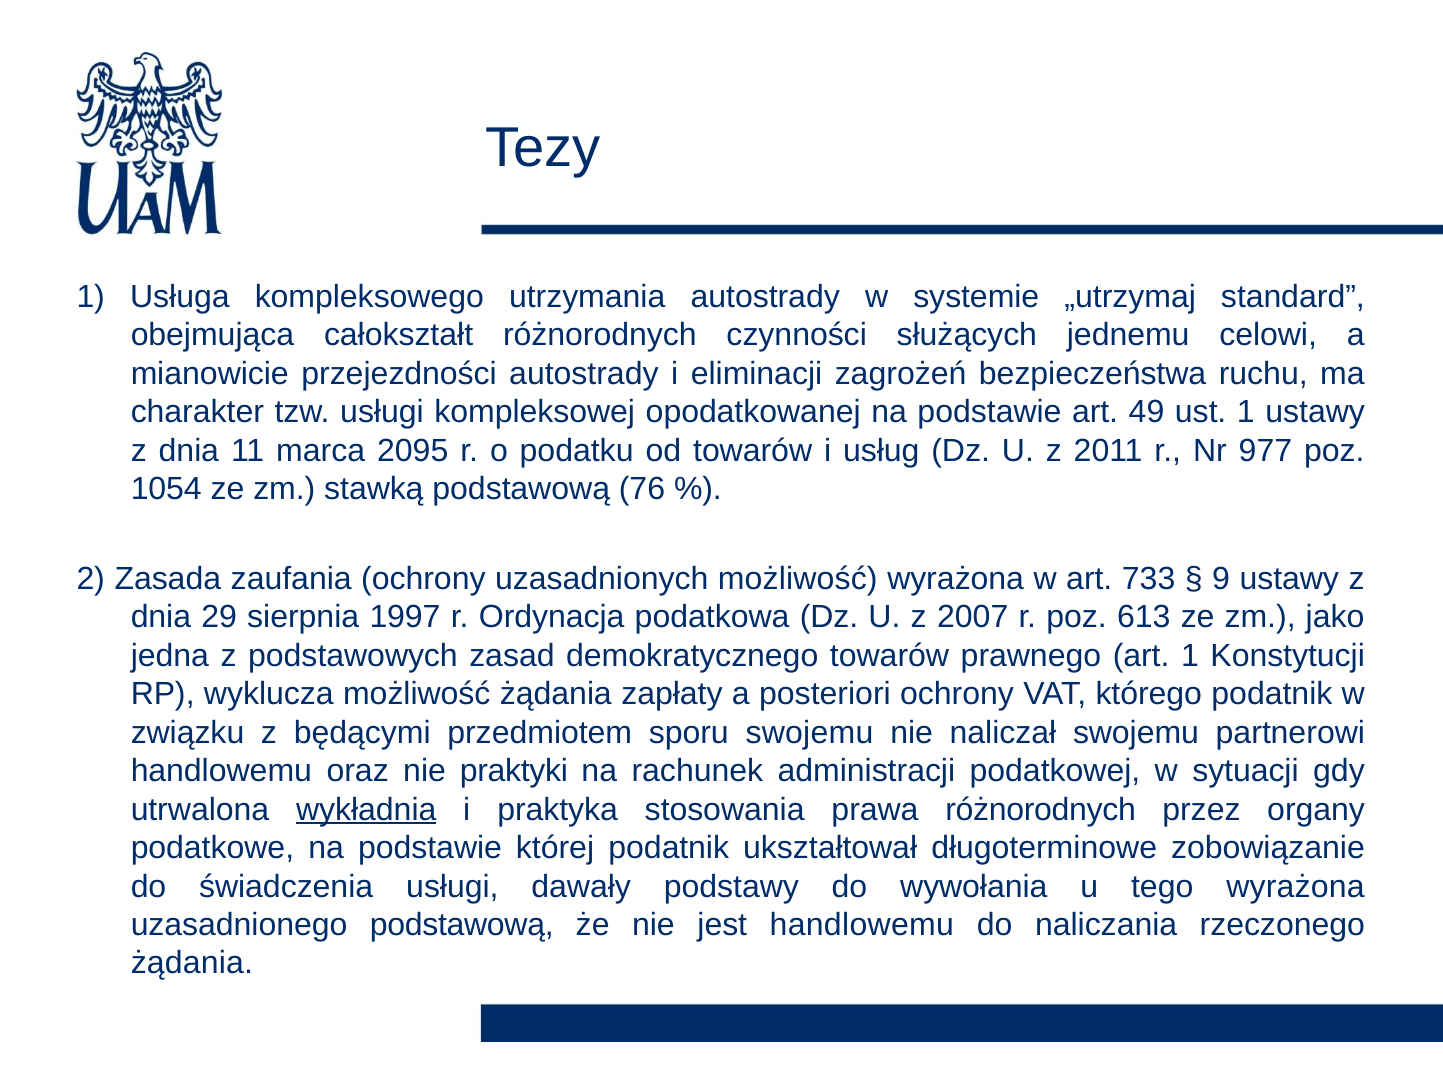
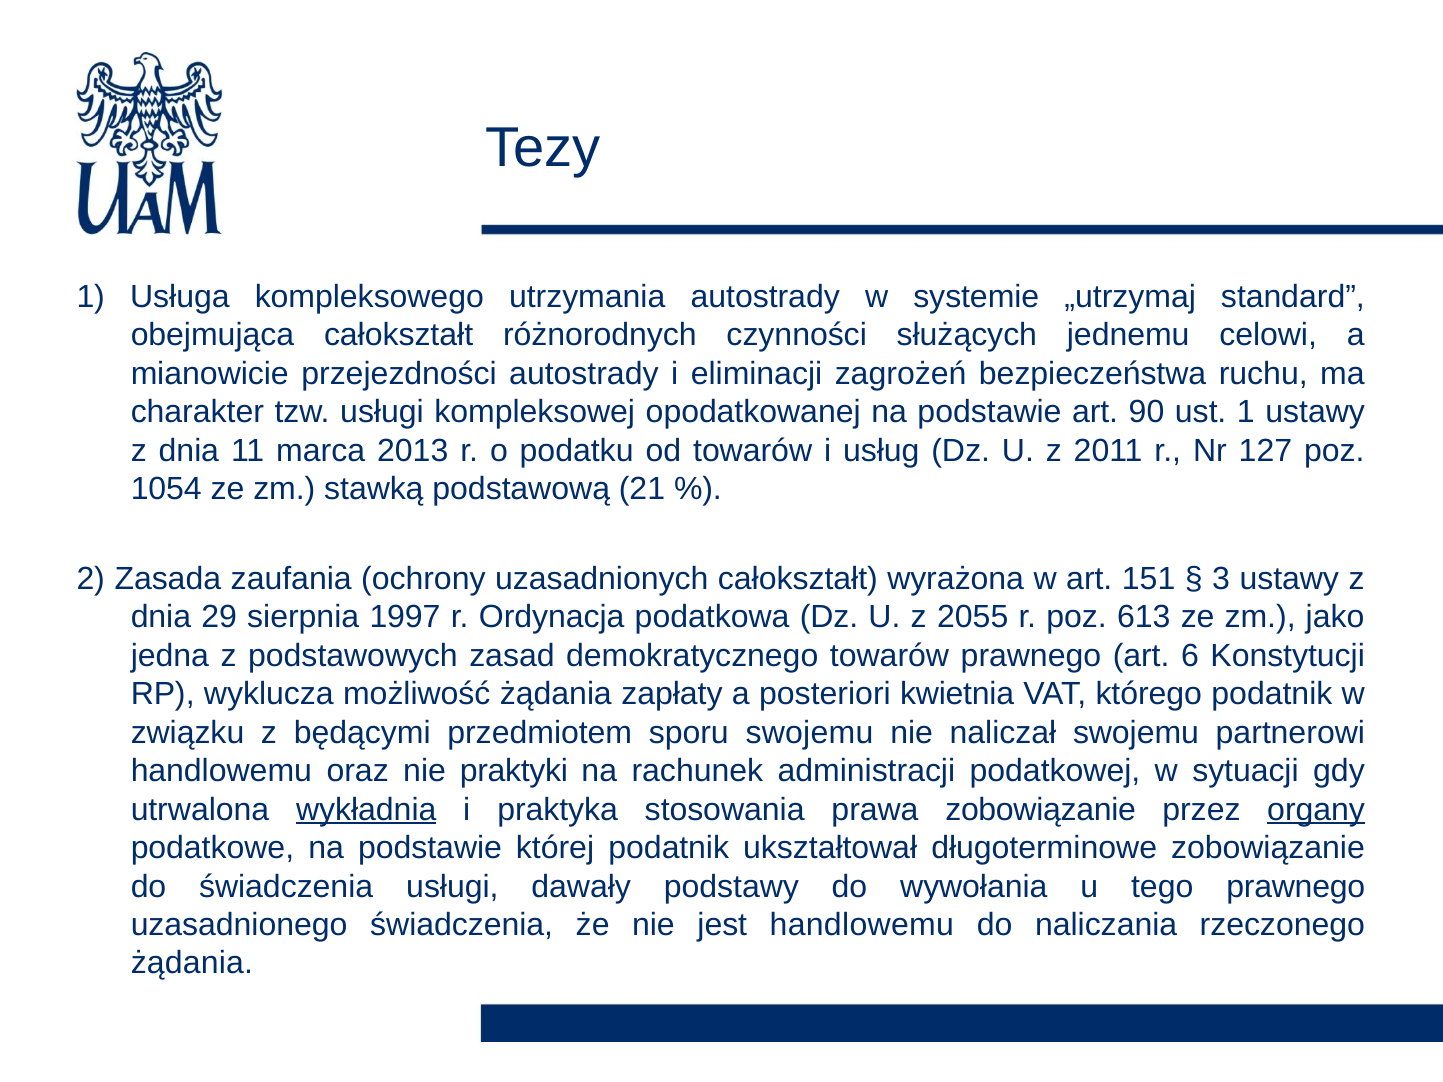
49: 49 -> 90 (1147, 412)
2095: 2095 -> 2013 (413, 451)
977: 977 -> 127 (1265, 451)
76: 76 -> 21 (642, 489)
uzasadnionych możliwość: możliwość -> całokształt (798, 579)
733: 733 -> 151 (1149, 579)
9: 9 -> 3 (1221, 579)
2007: 2007 -> 2055 (973, 617)
art 1: 1 -> 6 (1190, 656)
posteriori ochrony: ochrony -> kwietnia (957, 694)
prawa różnorodnych: różnorodnych -> zobowiązanie (1041, 810)
organy underline: none -> present (1316, 810)
tego wyrażona: wyrażona -> prawnego (1296, 887)
uzasadnionego podstawową: podstawową -> świadczenia (462, 925)
